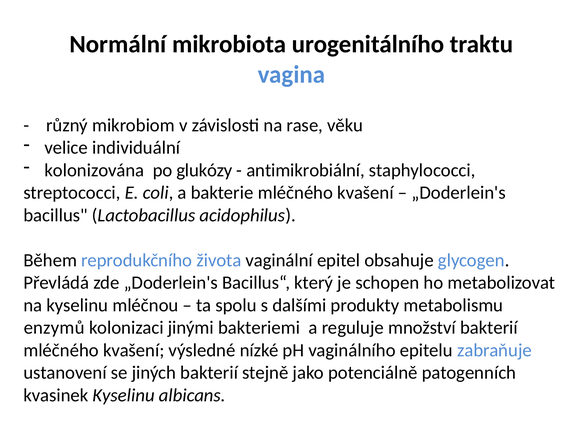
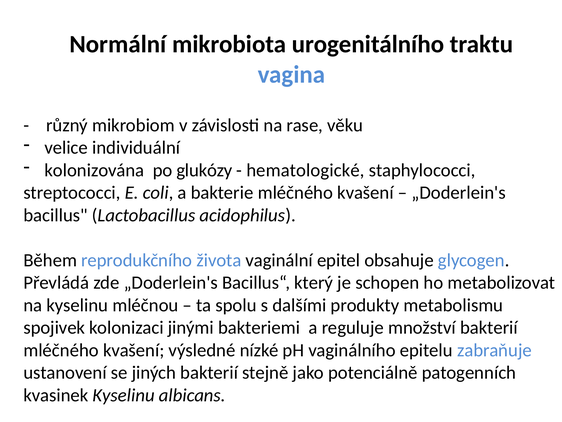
antimikrobiální: antimikrobiální -> hematologické (306, 170)
enzymů: enzymů -> spojivek (54, 327)
